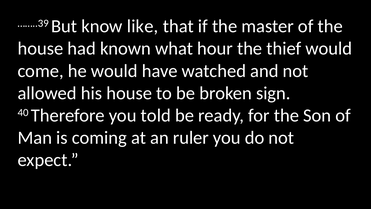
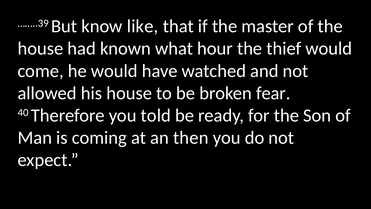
sign: sign -> fear (273, 93)
ruler: ruler -> then (191, 138)
